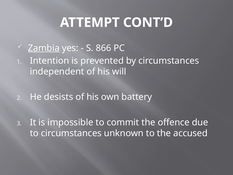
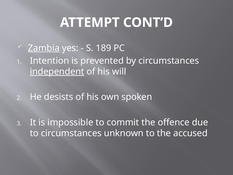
866: 866 -> 189 (103, 48)
independent underline: none -> present (57, 71)
battery: battery -> spoken (137, 97)
